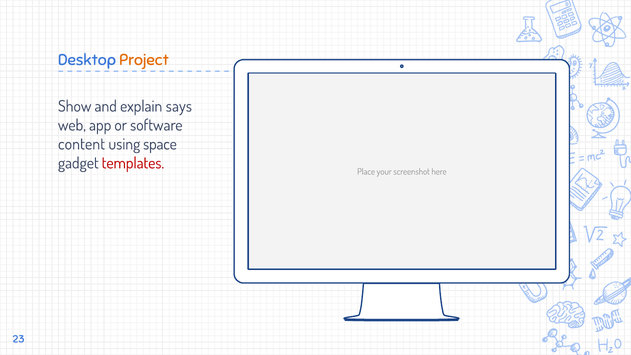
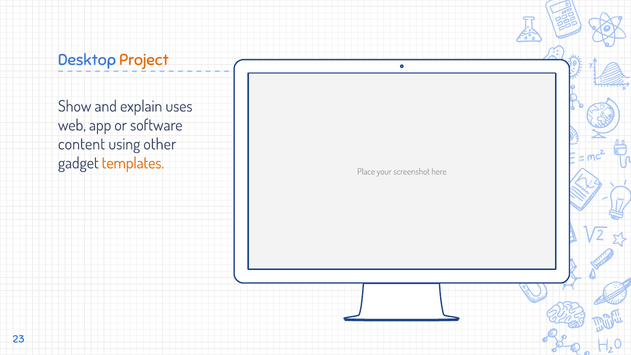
says: says -> uses (179, 106)
space: space -> other (160, 144)
templates colour: red -> orange (133, 163)
